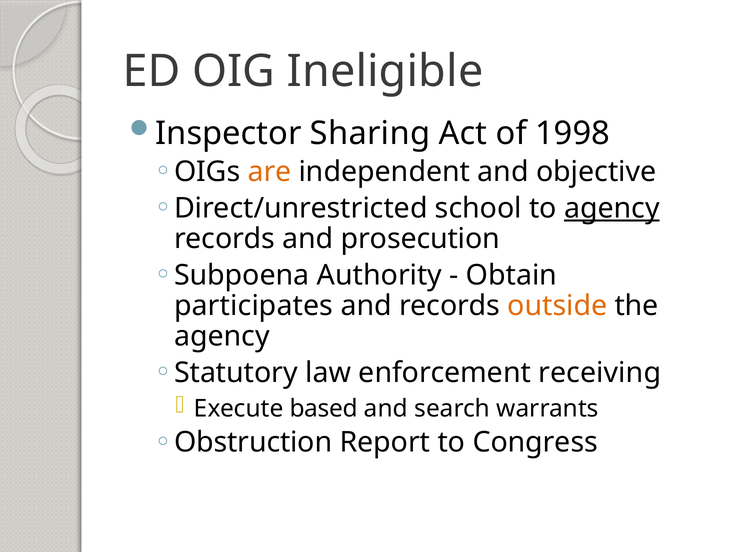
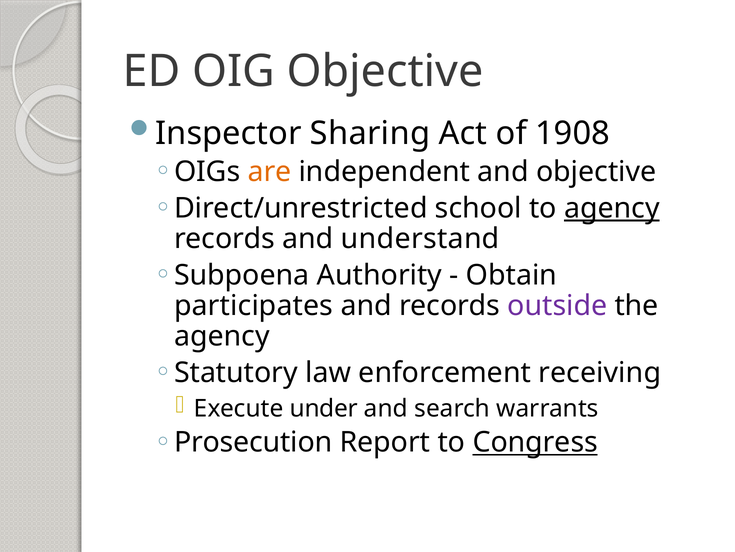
OIG Ineligible: Ineligible -> Objective (385, 71)
1998: 1998 -> 1908 (573, 133)
prosecution: prosecution -> understand (420, 239)
outside colour: orange -> purple (557, 305)
based: based -> under (324, 408)
Obstruction: Obstruction -> Prosecution (253, 442)
Congress underline: none -> present (535, 442)
